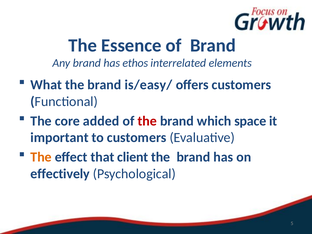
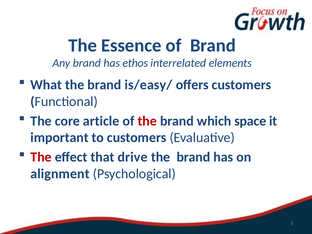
added: added -> article (101, 121)
The colour: orange -> red (41, 157)
client: client -> drive (133, 157)
effectively: effectively -> alignment (60, 174)
